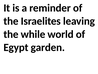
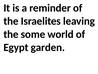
while: while -> some (33, 34)
